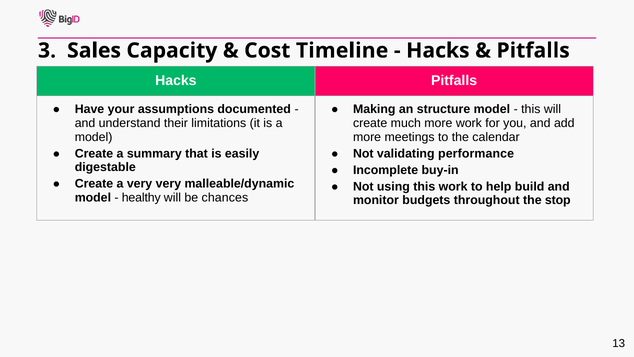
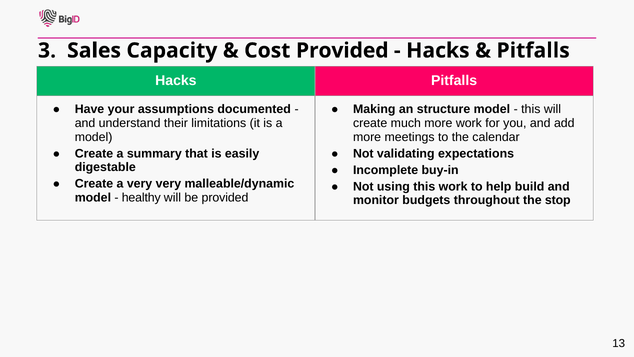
Cost Timeline: Timeline -> Provided (342, 51)
performance: performance -> expectations (476, 153)
be chances: chances -> provided (225, 198)
